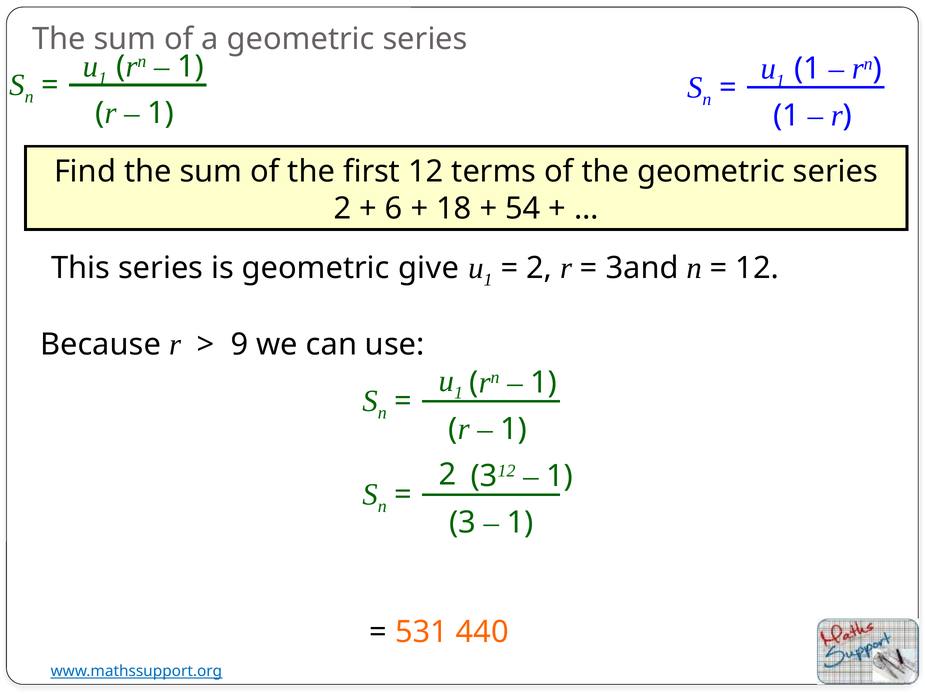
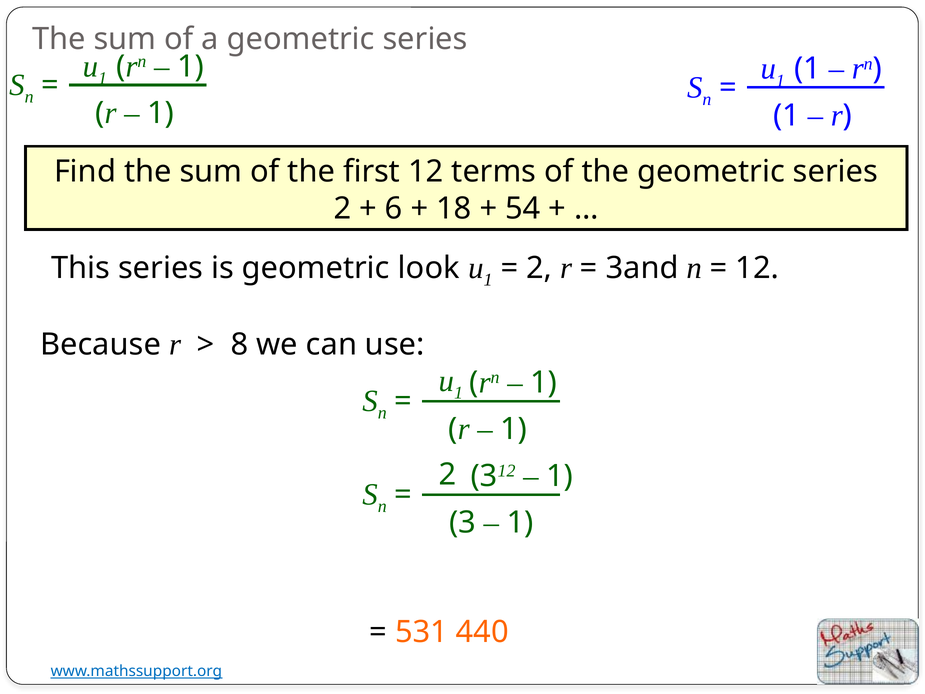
give: give -> look (429, 268)
9: 9 -> 8 (239, 345)
